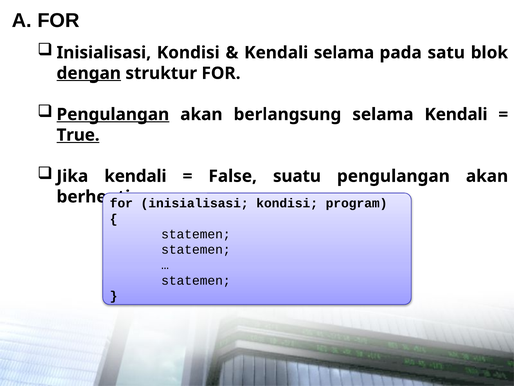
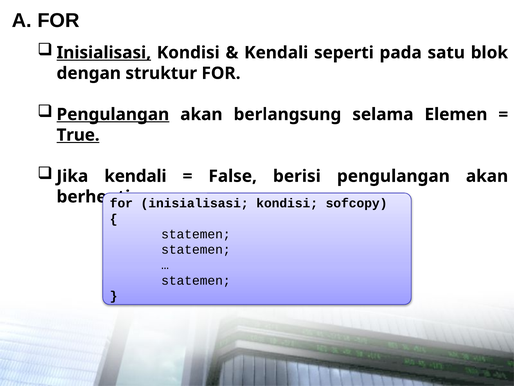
Inisialisasi underline: none -> present (104, 53)
Kendali selama: selama -> seperti (344, 53)
dengan underline: present -> none (89, 73)
selama Kendali: Kendali -> Elemen (456, 114)
suatu: suatu -> berisi (297, 176)
program: program -> sofcopy (357, 203)
